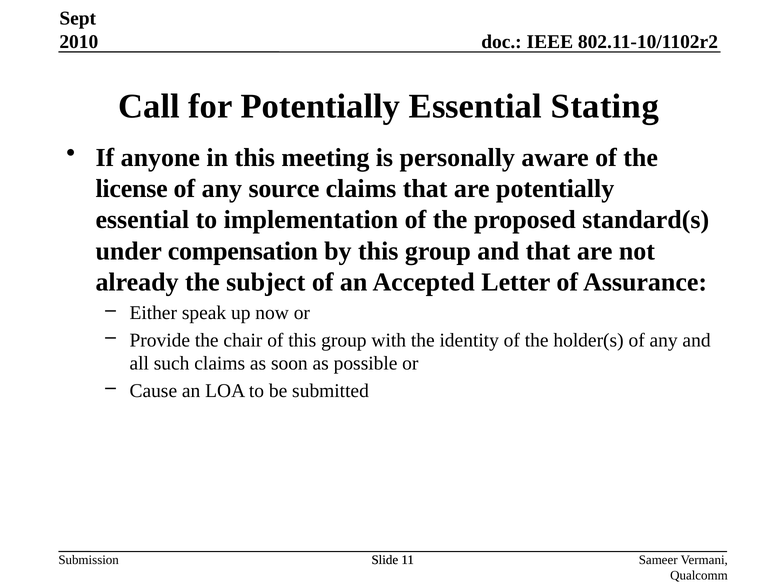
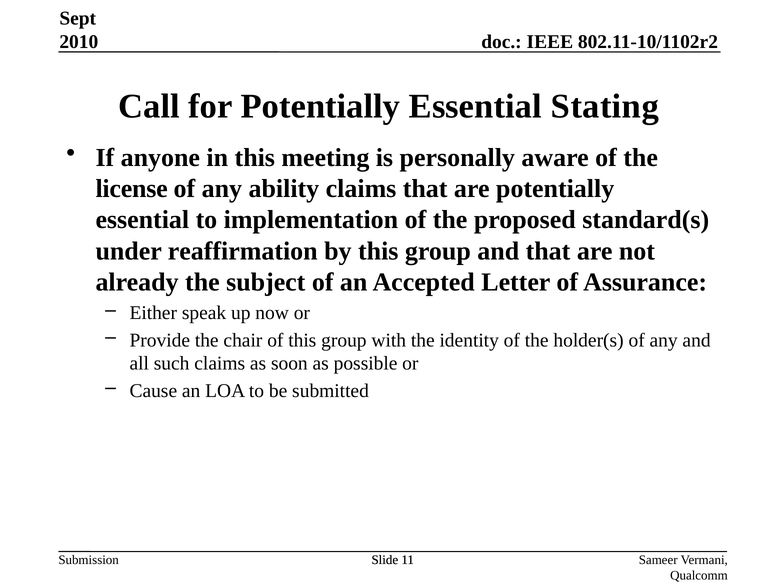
source: source -> ability (284, 189)
compensation: compensation -> reaffirmation (243, 251)
